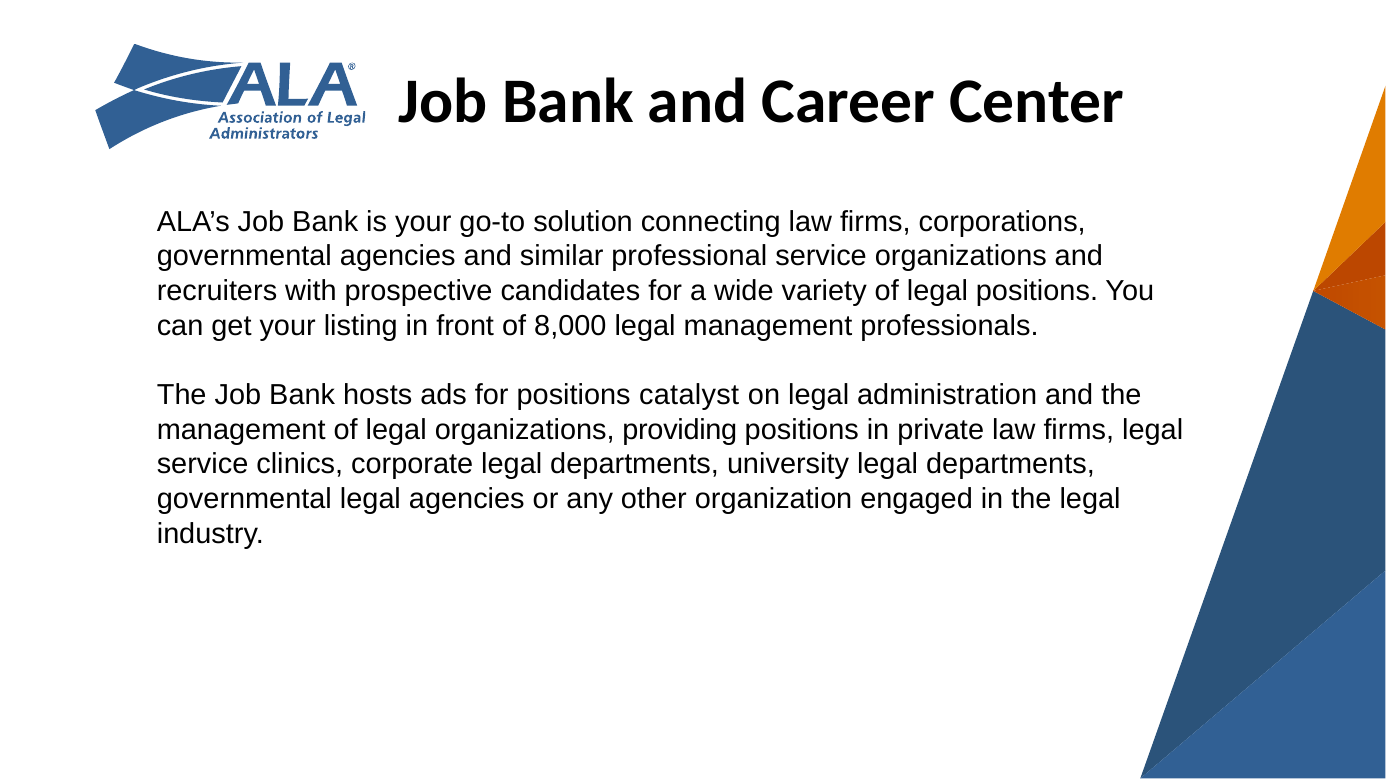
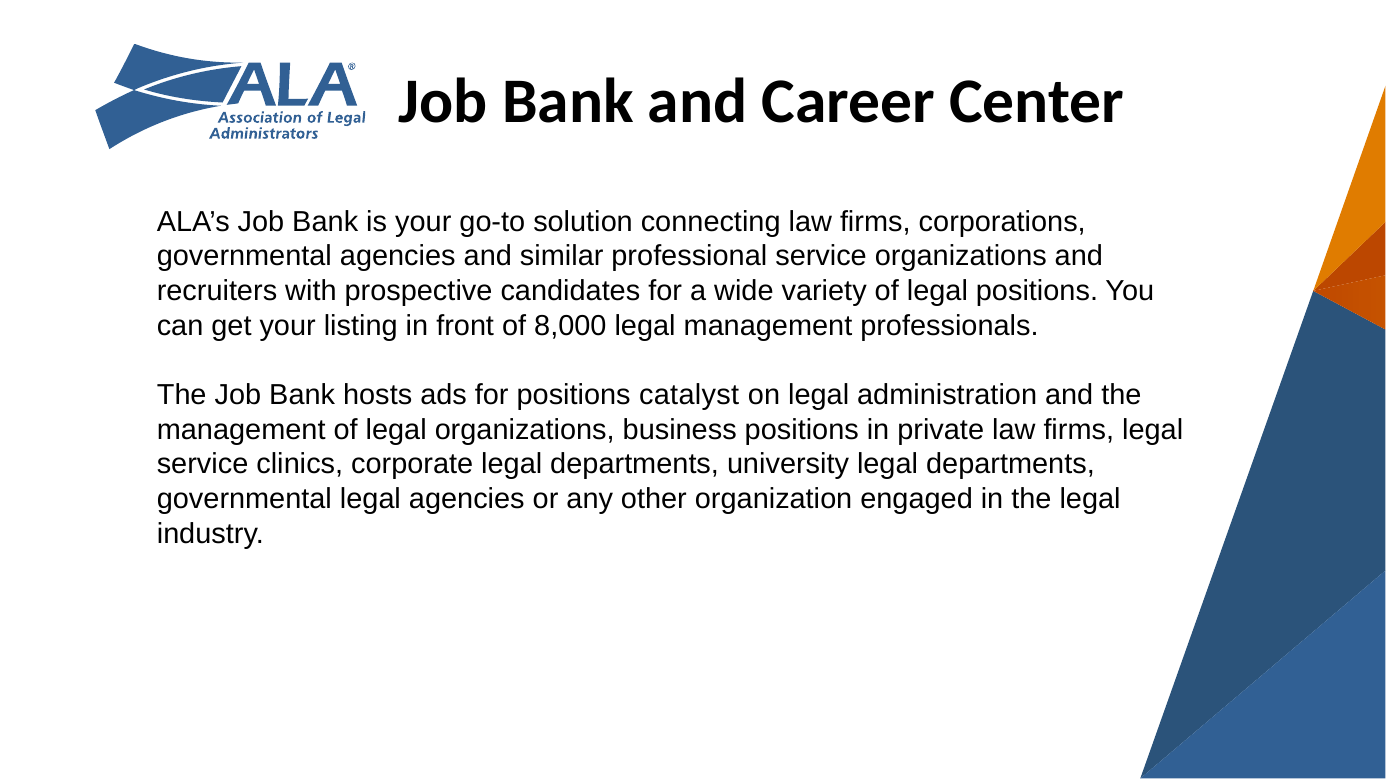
providing: providing -> business (680, 430)
